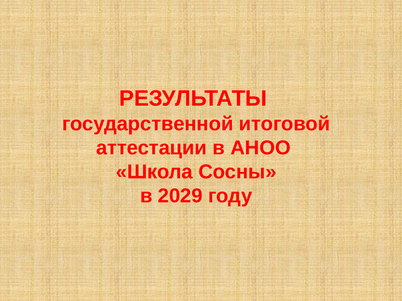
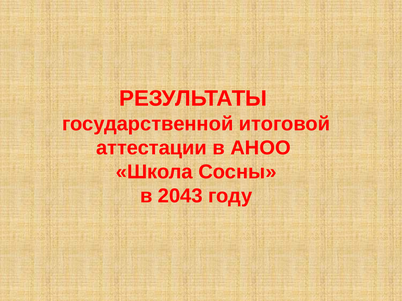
2029: 2029 -> 2043 (180, 196)
